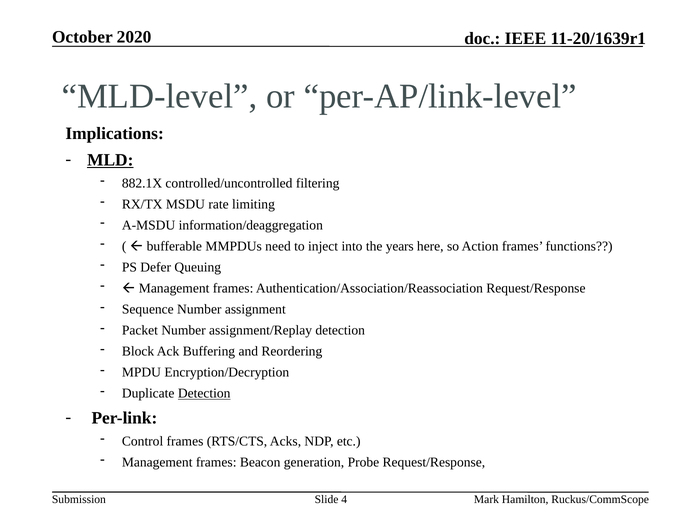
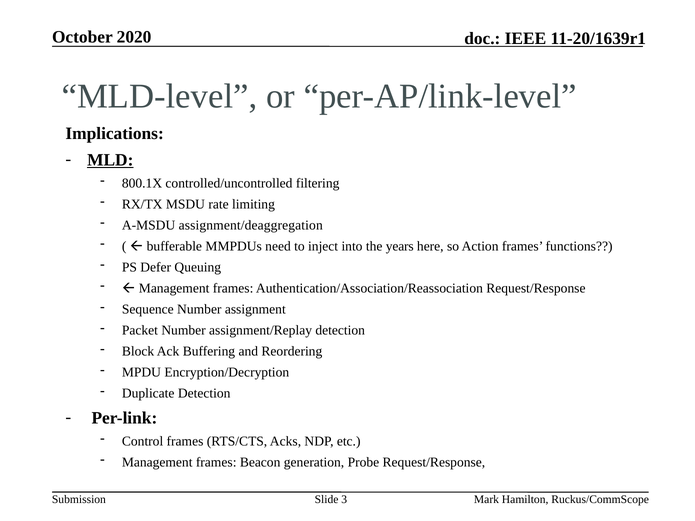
882.1X: 882.1X -> 800.1X (142, 183)
information/deaggregation: information/deaggregation -> assignment/deaggregation (251, 225)
Detection underline: present -> none (204, 394)
4: 4 -> 3 (344, 500)
